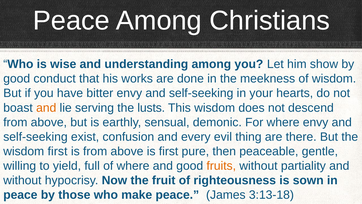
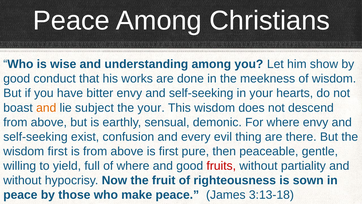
serving: serving -> subject (94, 108)
the lusts: lusts -> your (151, 108)
fruits colour: orange -> red (221, 166)
